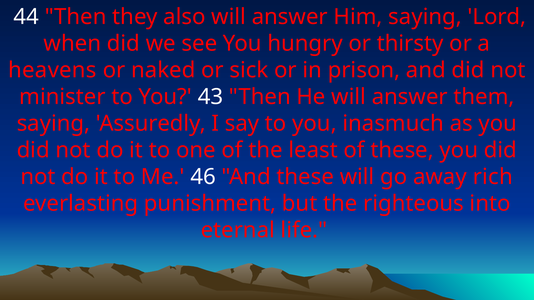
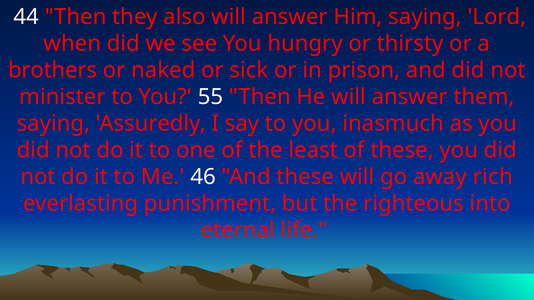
heavens: heavens -> brothers (53, 70)
43: 43 -> 55 (210, 97)
